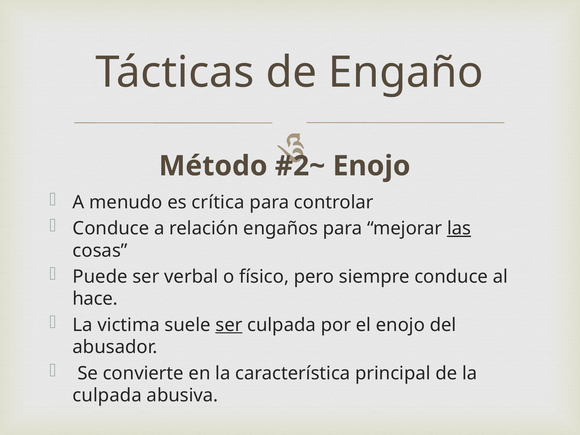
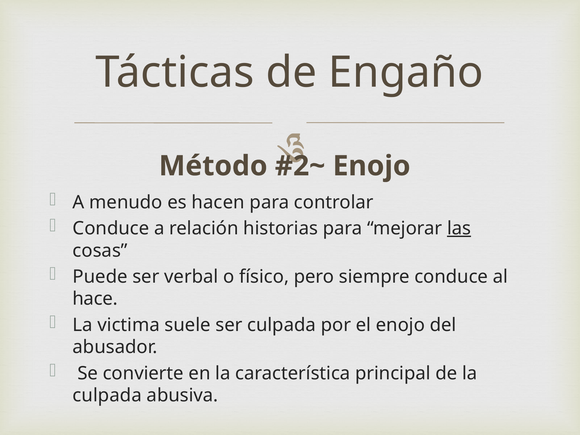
crítica: crítica -> hacen (218, 202)
engaños: engaños -> historias (281, 228)
ser underline: present -> none (229, 325)
